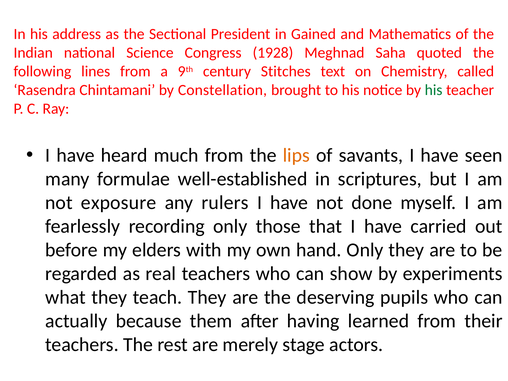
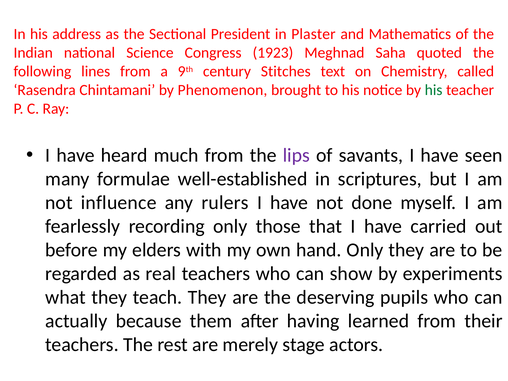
Gained: Gained -> Plaster (313, 34)
1928: 1928 -> 1923 (273, 53)
Constellation: Constellation -> Phenomenon (222, 90)
lips colour: orange -> purple (296, 155)
exposure: exposure -> influence (119, 203)
